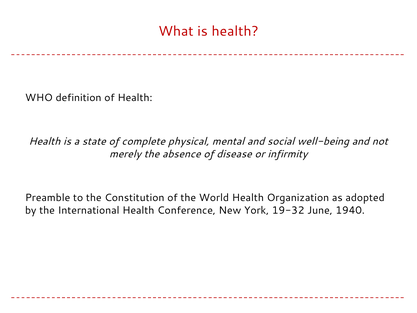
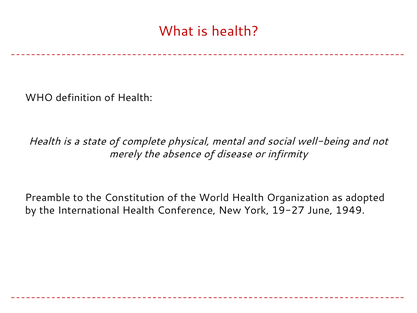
19-32: 19-32 -> 19-27 (288, 210)
1940: 1940 -> 1949 (350, 210)
